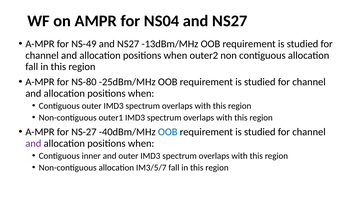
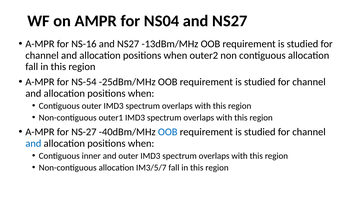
NS-49: NS-49 -> NS-16 (84, 44)
NS-80: NS-80 -> NS-54 (84, 82)
and colour: purple -> blue (33, 144)
